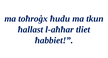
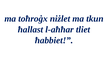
ħudu: ħudu -> niżlet (60, 19)
